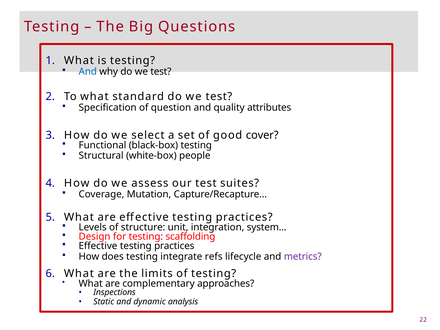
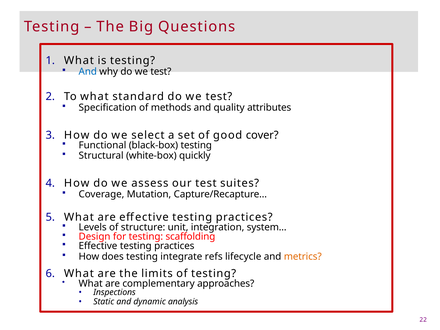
question: question -> methods (171, 108)
people: people -> quickly (195, 156)
metrics colour: purple -> orange (303, 257)
